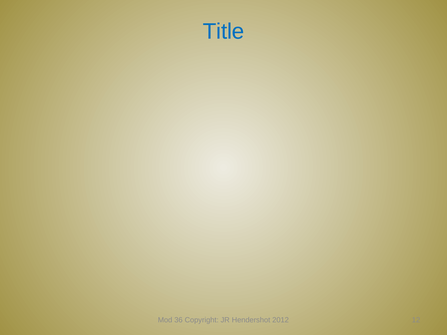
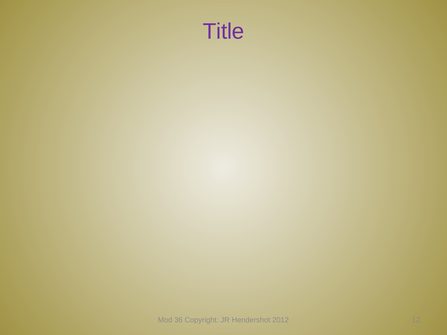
Title colour: blue -> purple (224, 31)
